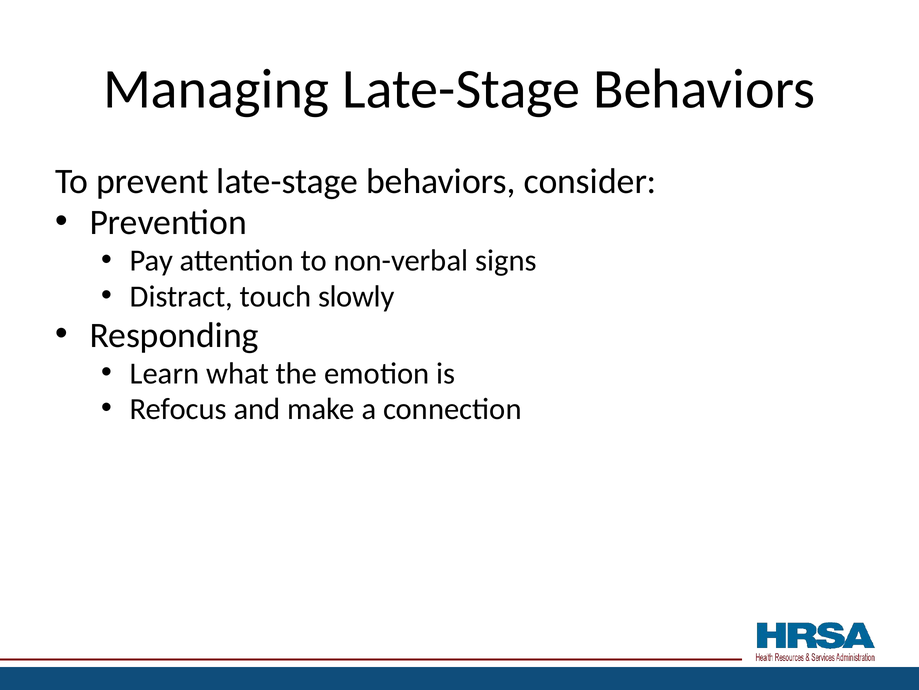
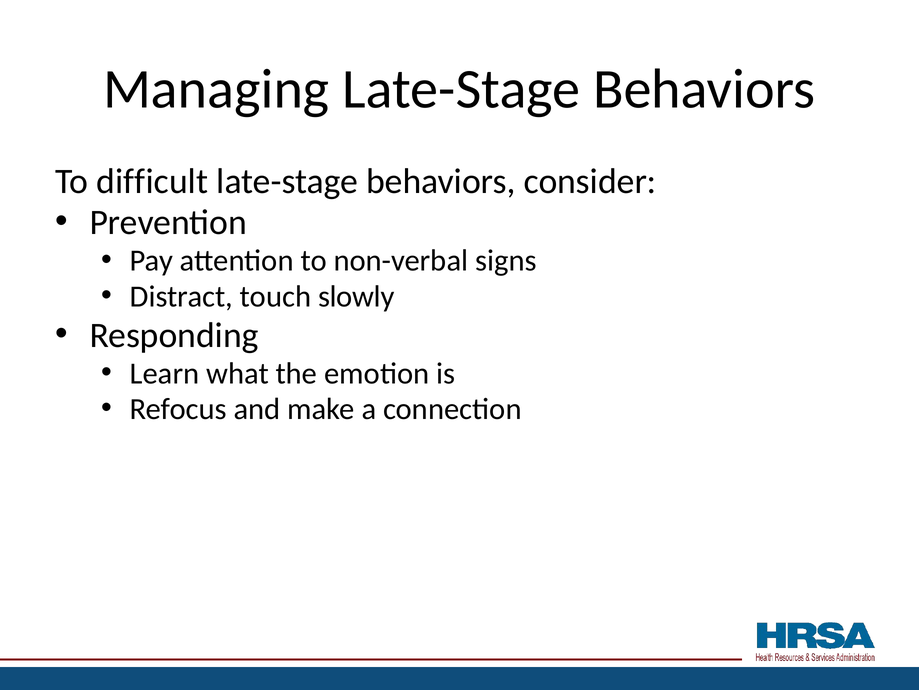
prevent: prevent -> difficult (152, 181)
